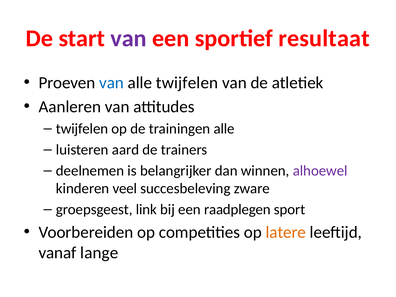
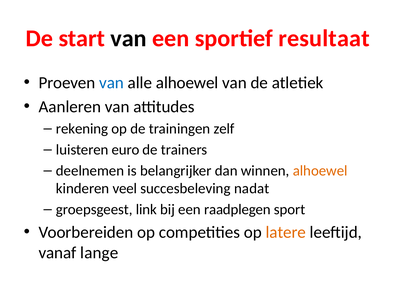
van colour: purple -> black (129, 38)
alle twijfelen: twijfelen -> alhoewel (187, 83)
twijfelen: twijfelen -> rekening (82, 129)
trainingen alle: alle -> zelf (224, 129)
aard: aard -> euro (126, 150)
alhoewel colour: purple -> orange (320, 171)
zware: zware -> nadat (252, 188)
